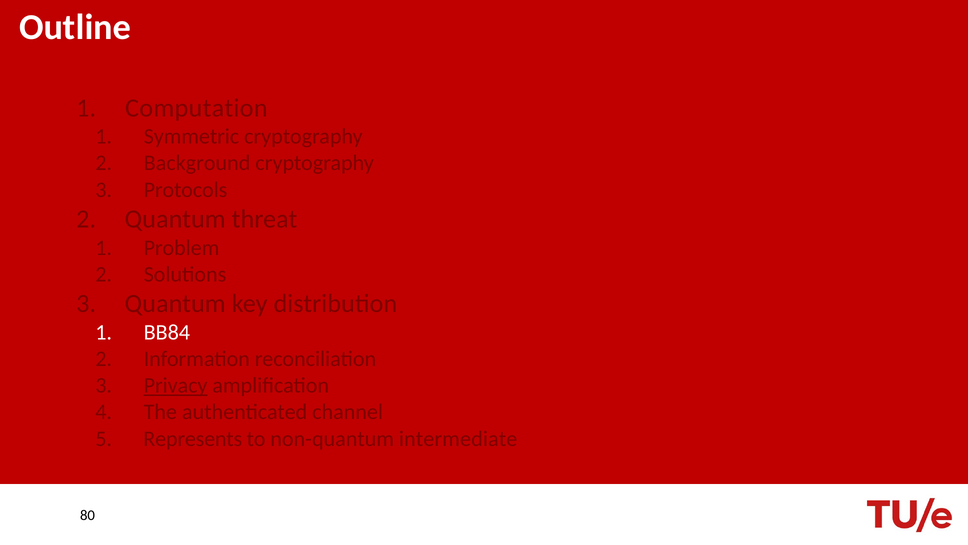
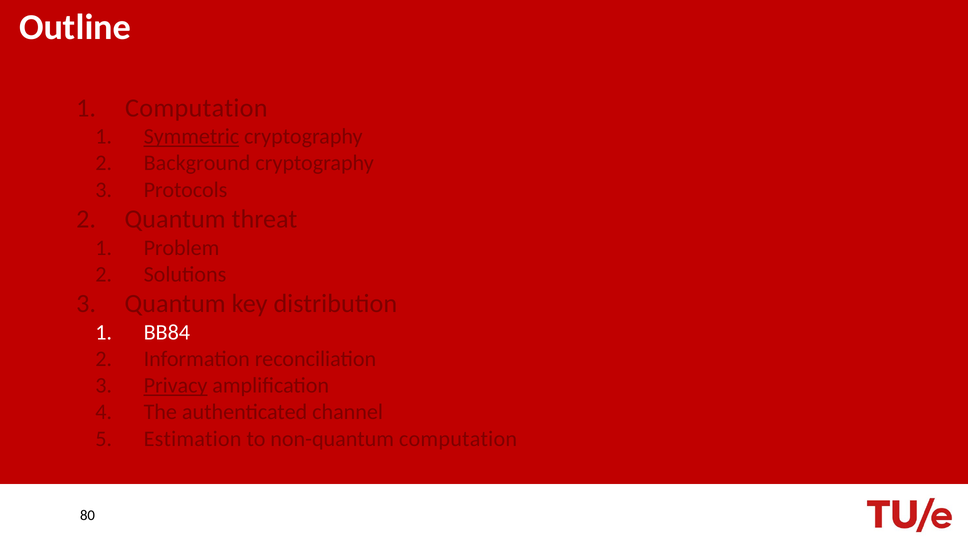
Symmetric underline: none -> present (191, 136)
Represents: Represents -> Estimation (193, 438)
non-quantum intermediate: intermediate -> computation (458, 438)
